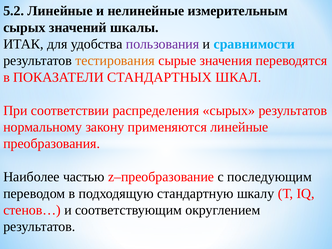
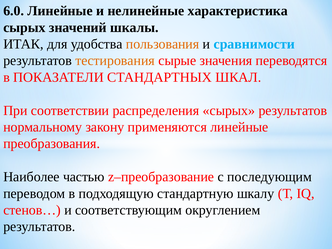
5.2: 5.2 -> 6.0 (14, 11)
измерительным: измерительным -> характеристика (238, 11)
пользования colour: purple -> orange (163, 44)
